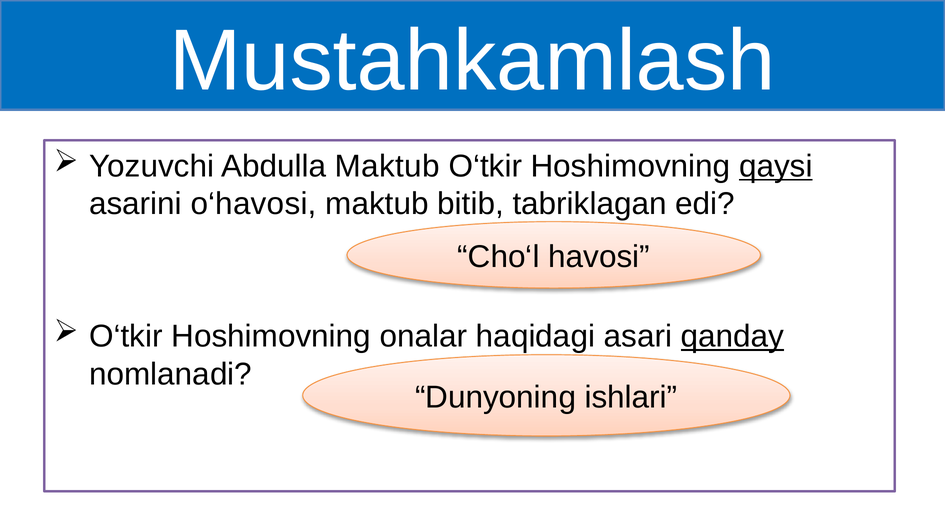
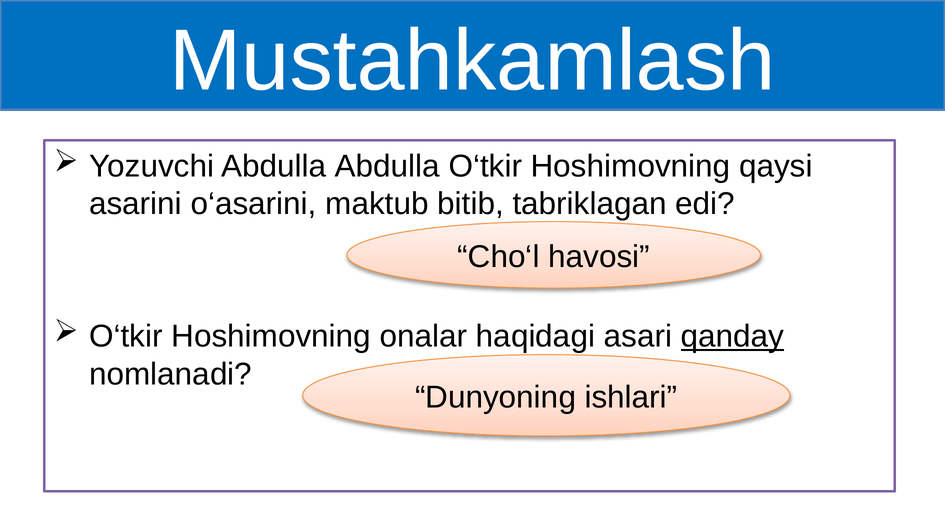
Abdulla Maktub: Maktub -> Abdulla (387, 166)
qaysi underline: present -> none (776, 166)
o‘havosi: o‘havosi -> o‘asarini (254, 204)
